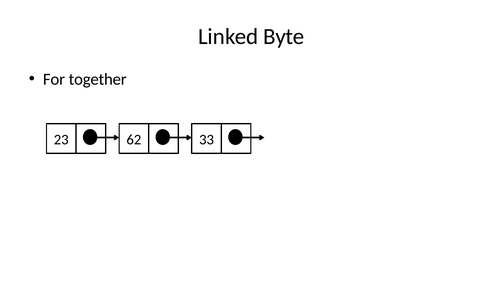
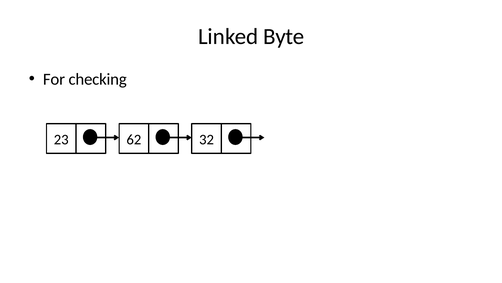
together: together -> checking (98, 79)
33: 33 -> 32 (207, 139)
